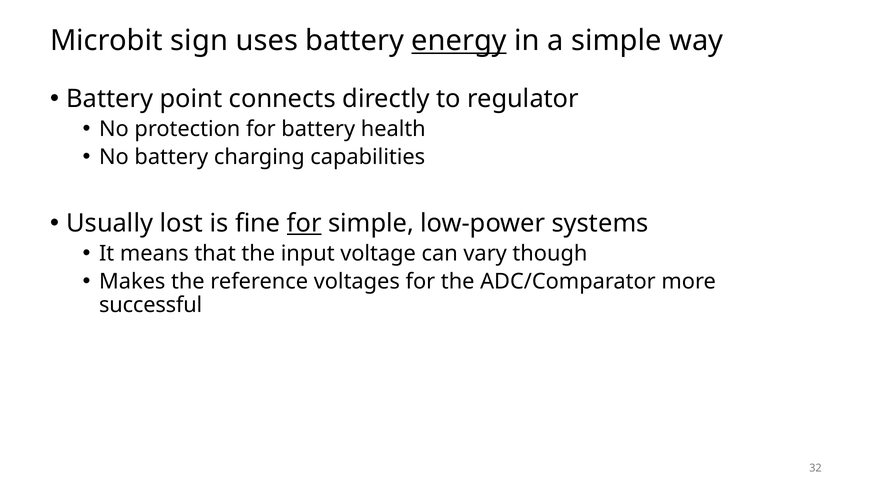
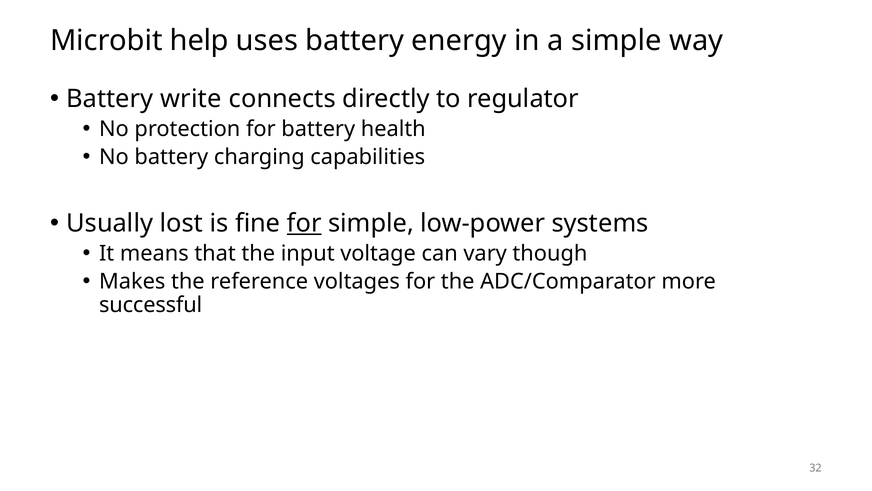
sign: sign -> help (199, 41)
energy underline: present -> none (459, 41)
point: point -> write (191, 99)
